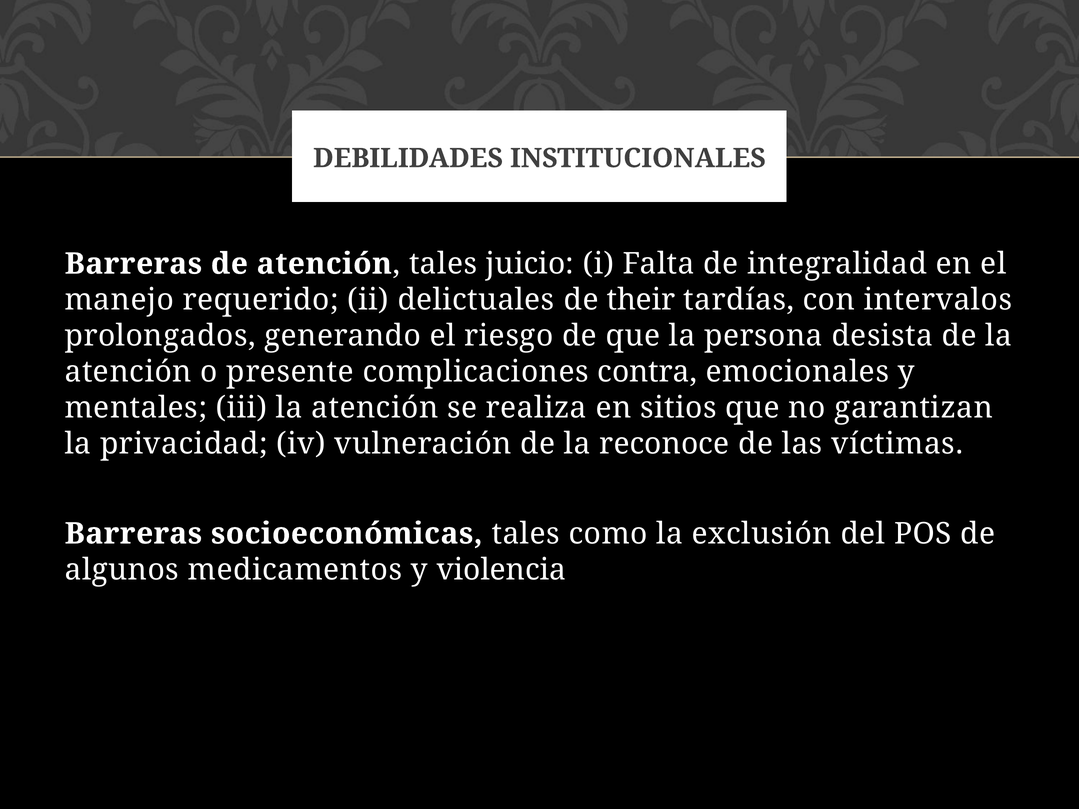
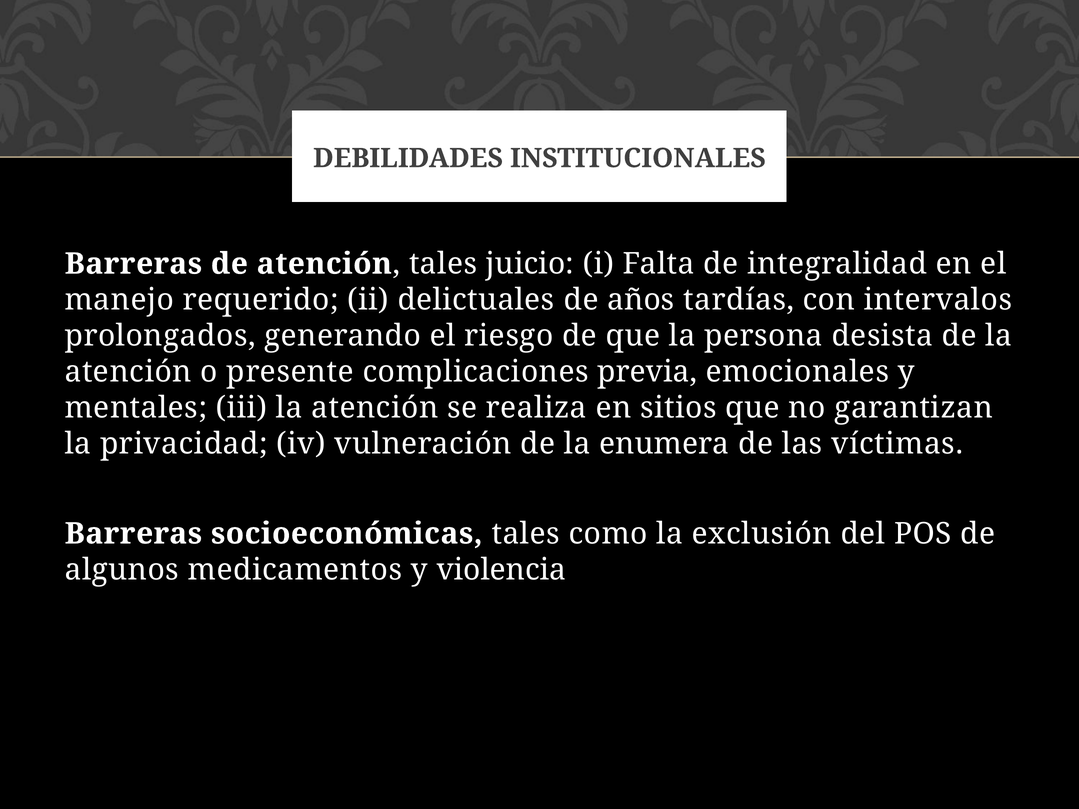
their: their -> años (641, 300)
contra: contra -> previa (647, 372)
reconoce: reconoce -> enumera (664, 444)
